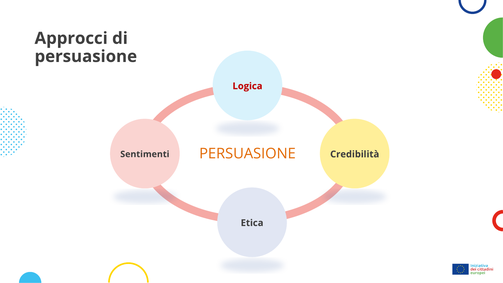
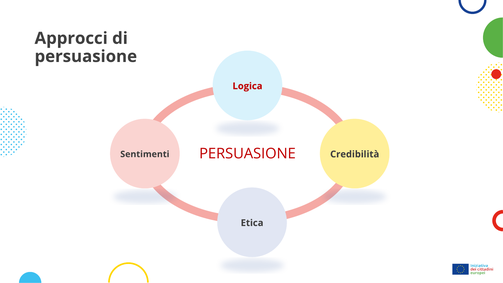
PERSUASIONE colour: orange -> red (247, 154)
